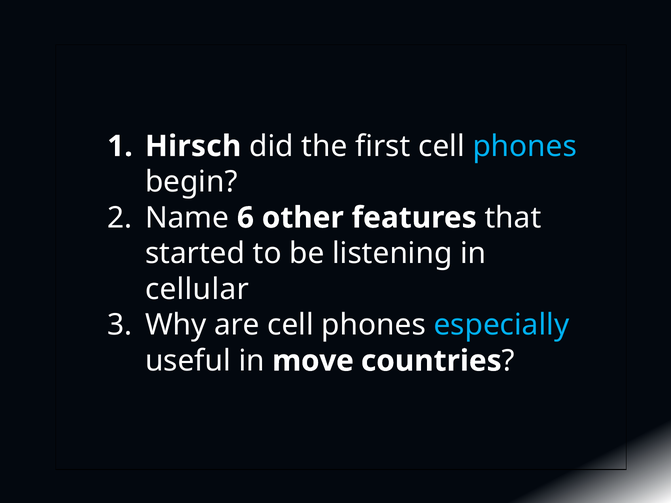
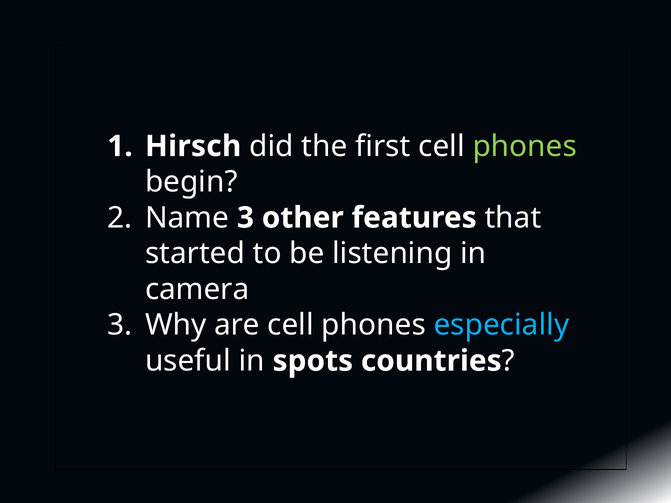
phones colour: light blue -> light green (525, 146)
Name 6: 6 -> 3 (245, 218)
cellular: cellular -> camera (197, 289)
move: move -> spots (313, 361)
